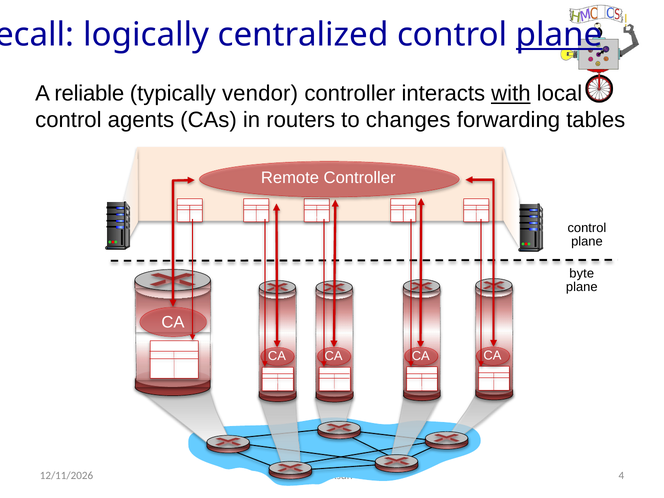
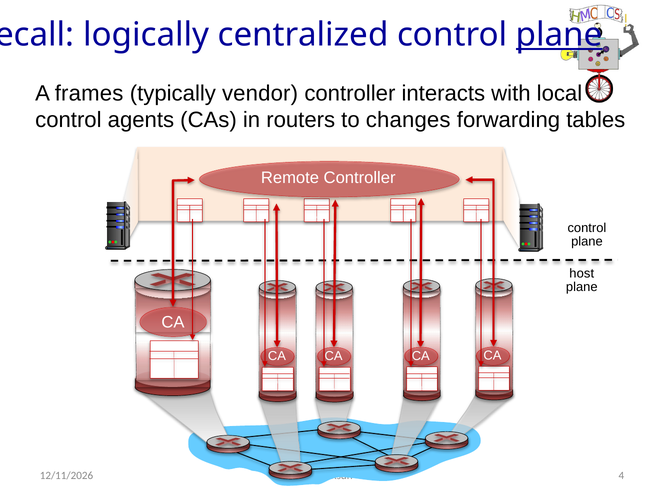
reliable: reliable -> frames (89, 94)
with underline: present -> none (511, 94)
byte: byte -> host (582, 273)
